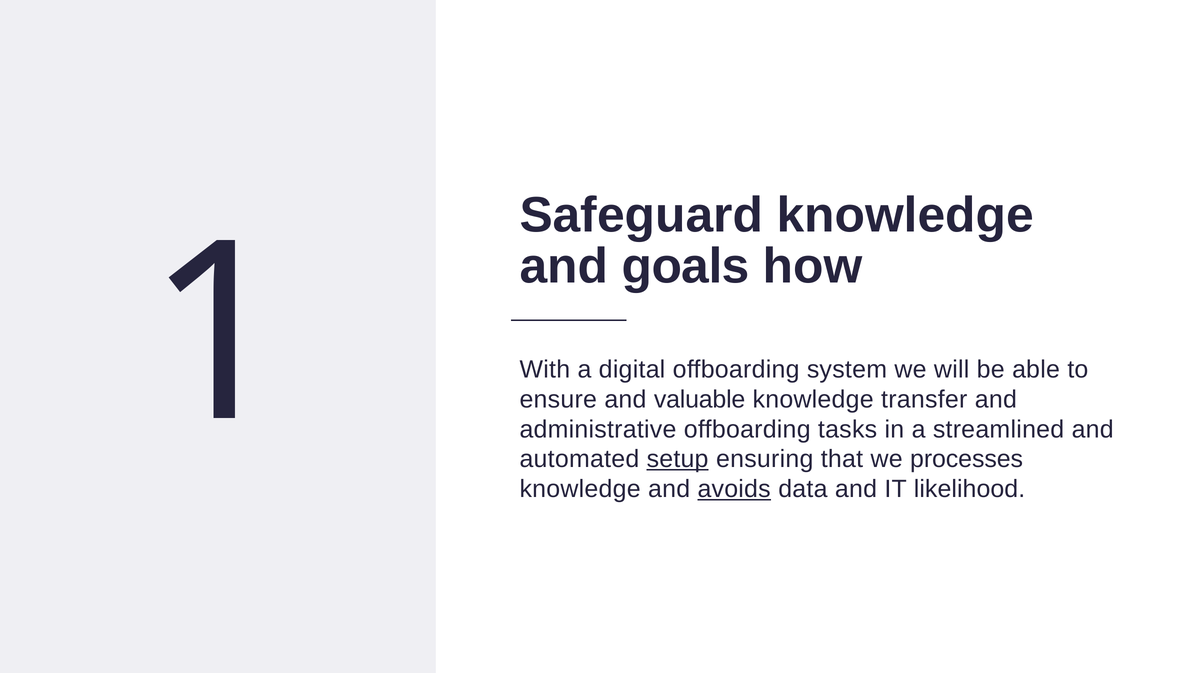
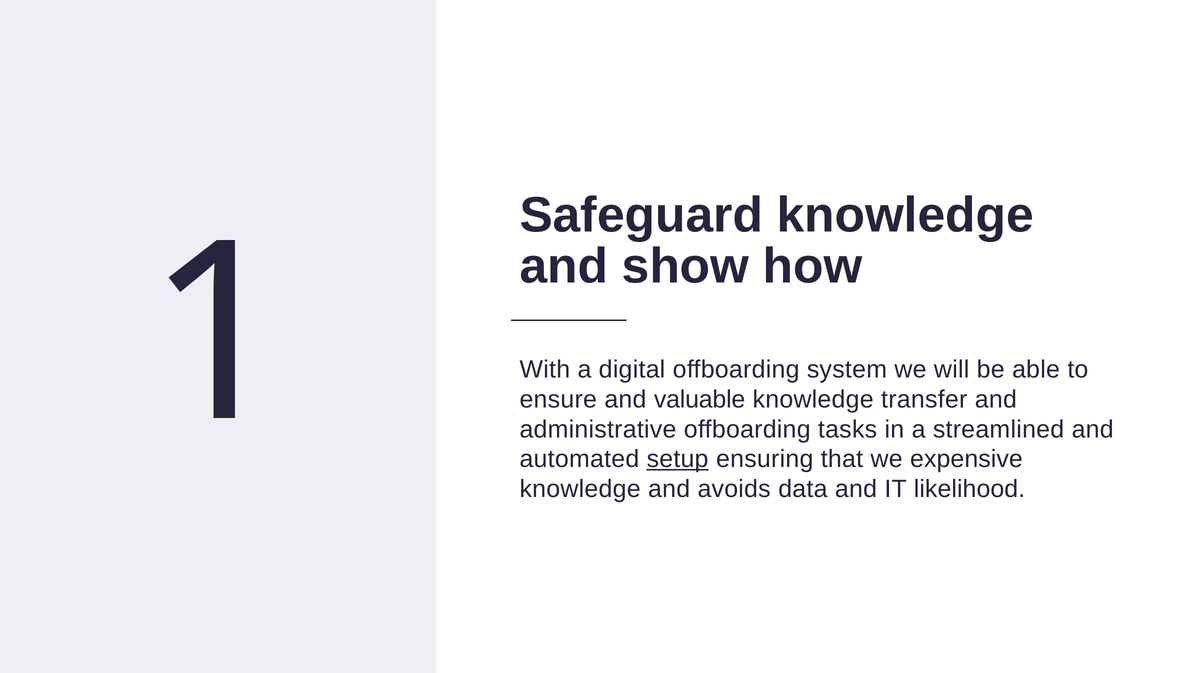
goals: goals -> show (685, 266)
processes: processes -> expensive (966, 459)
avoids underline: present -> none (734, 489)
